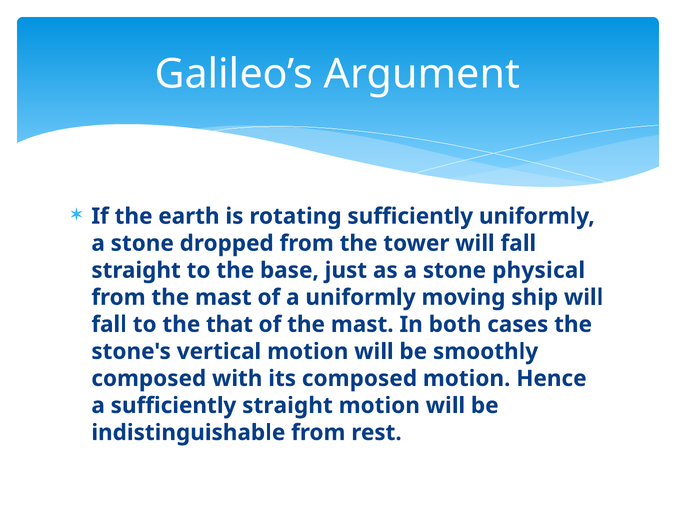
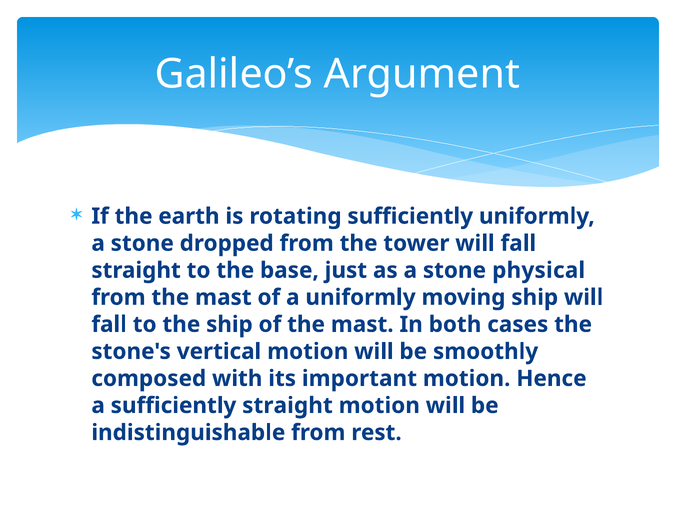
the that: that -> ship (229, 324)
its composed: composed -> important (359, 378)
